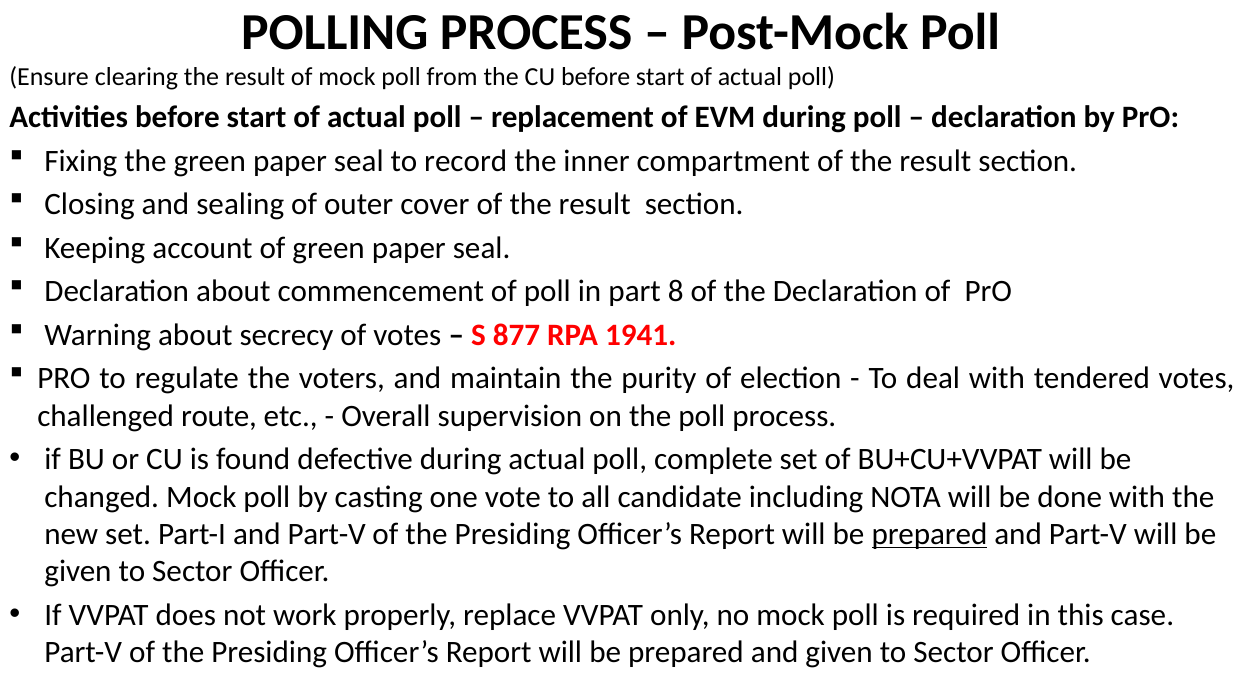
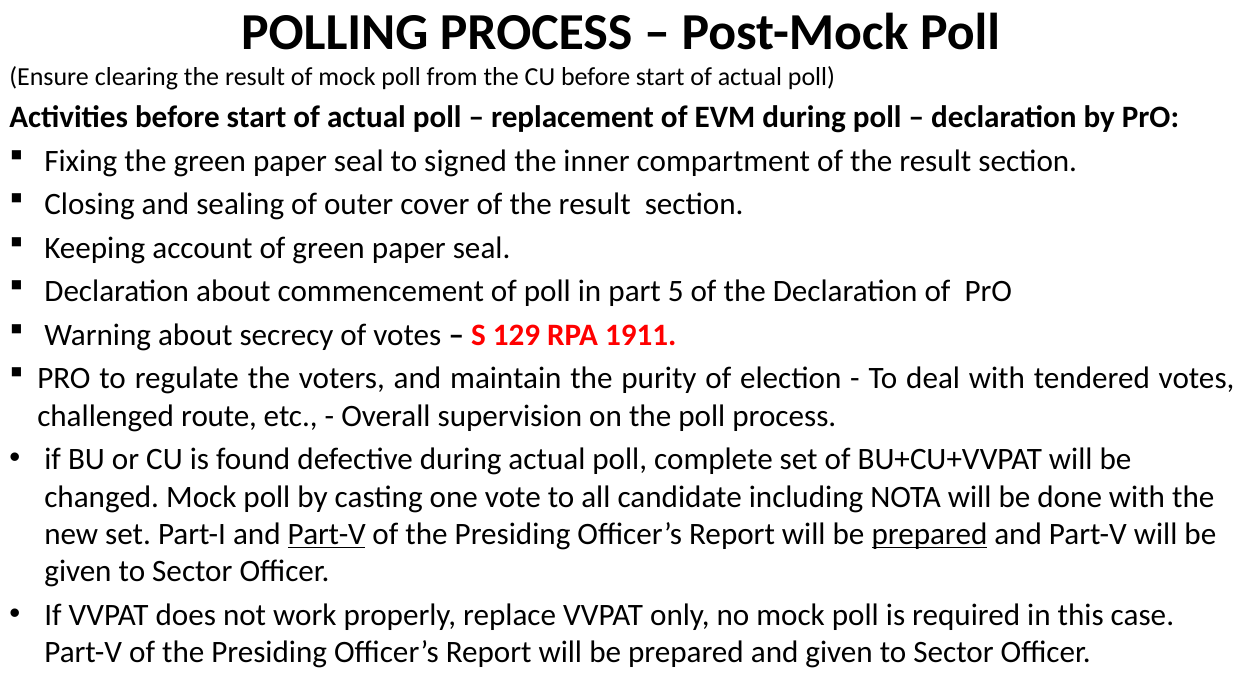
record: record -> signed (466, 161)
8: 8 -> 5 (676, 292)
877: 877 -> 129 (516, 335)
1941: 1941 -> 1911 (641, 335)
Part-V underline: none -> present (327, 534)
